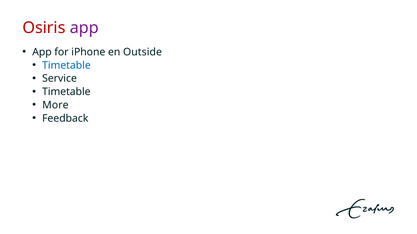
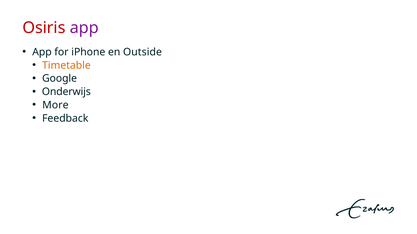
Timetable colour: blue -> orange (66, 65)
Service: Service -> Google (60, 79)
Timetable: Timetable -> Onderwijs (66, 92)
